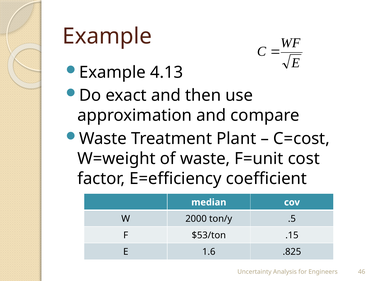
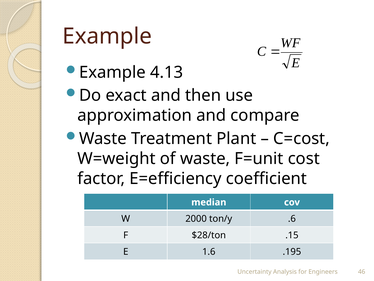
.5: .5 -> .6 (292, 218)
$53/ton: $53/ton -> $28/ton (209, 235)
.825: .825 -> .195 (292, 251)
